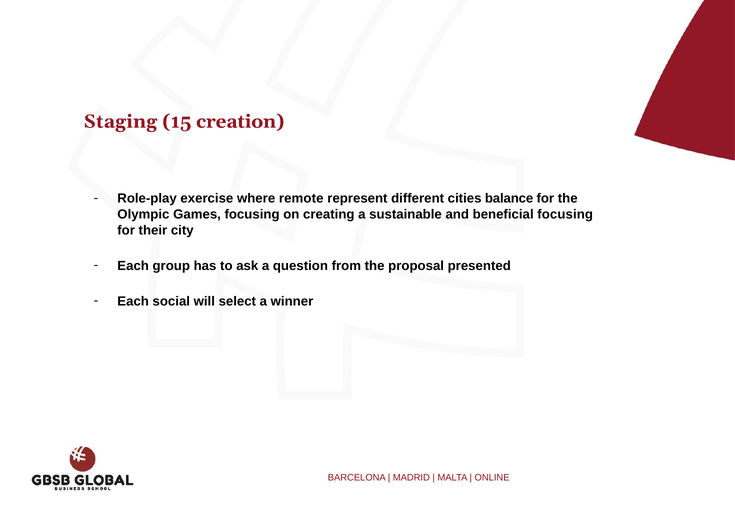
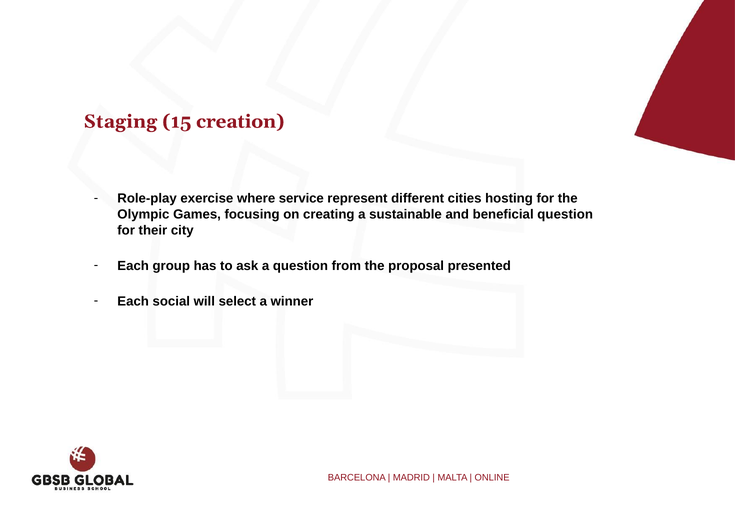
remote: remote -> service (301, 198)
balance: balance -> hosting (509, 198)
beneficial focusing: focusing -> question (565, 214)
